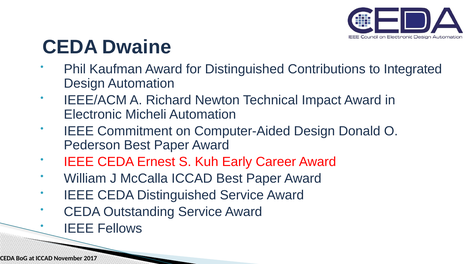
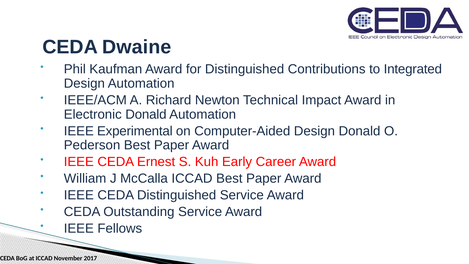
Electronic Micheli: Micheli -> Donald (146, 114)
Commitment: Commitment -> Experimental (135, 131)
